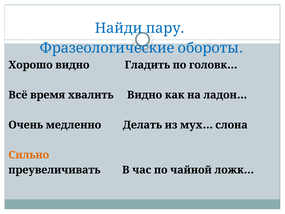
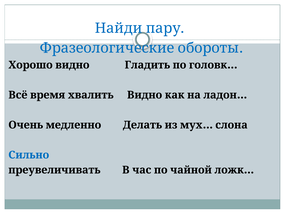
Сильно colour: orange -> blue (29, 155)
